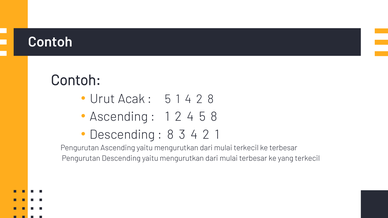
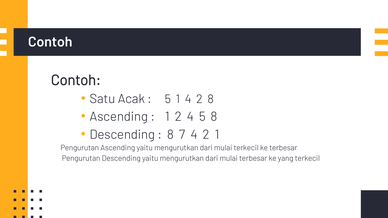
Urut: Urut -> Satu (103, 99)
3: 3 -> 7 (182, 135)
